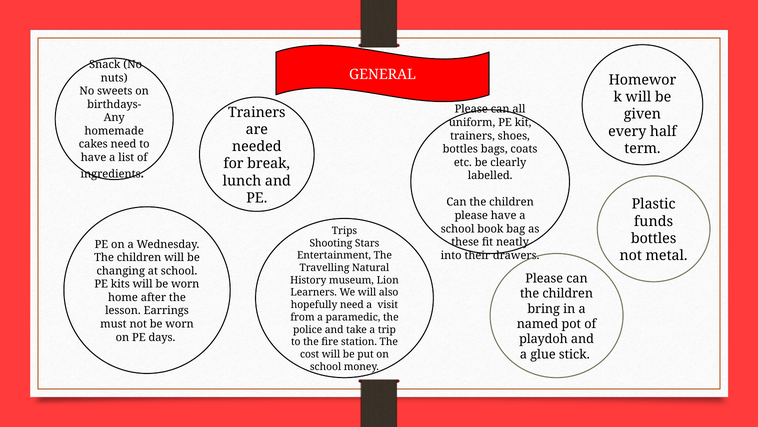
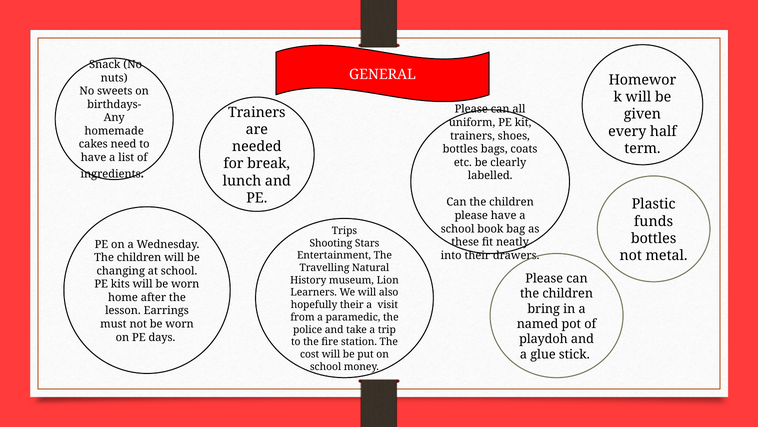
hopefully need: need -> their (352, 304)
